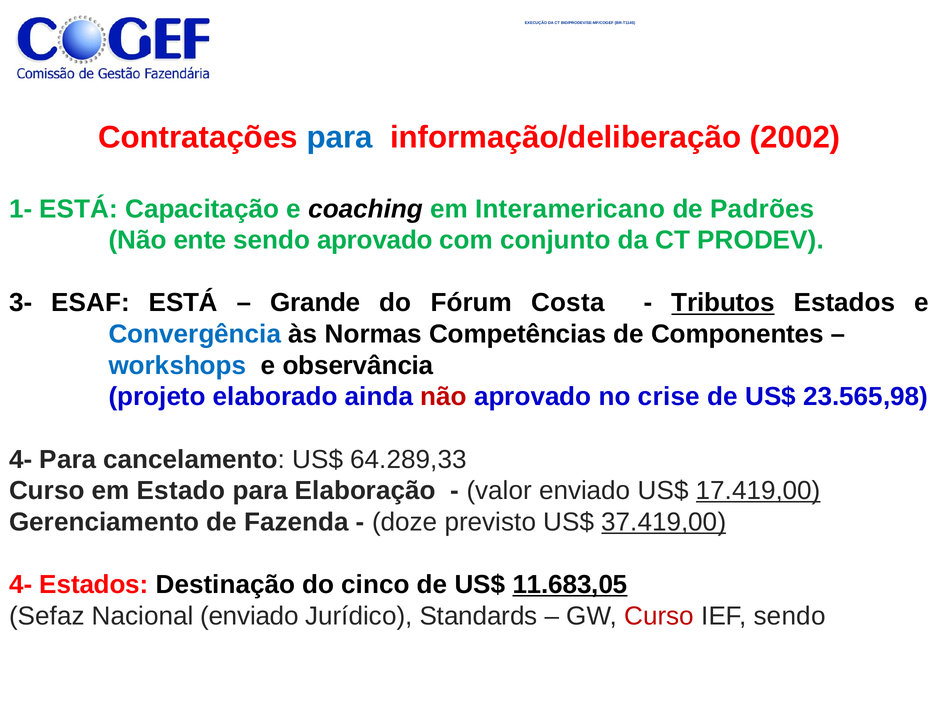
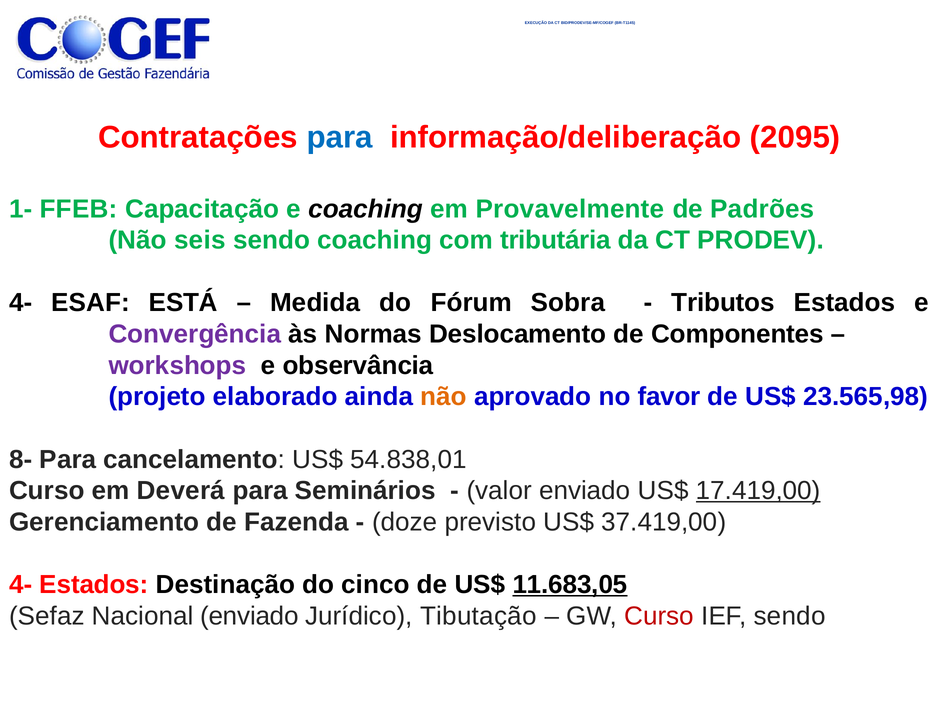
2002: 2002 -> 2095 (795, 137)
1- ESTÁ: ESTÁ -> FFEB (79, 209)
Interamericano: Interamericano -> Provavelmente (570, 209)
ente: ente -> seis (200, 240)
sendo aprovado: aprovado -> coaching (375, 240)
conjunto: conjunto -> tributária (555, 240)
3-: 3- -> 4- (21, 303)
Grande: Grande -> Medida (315, 303)
Costa: Costa -> Sobra (568, 303)
Tributos underline: present -> none (723, 303)
Convergência colour: blue -> purple (195, 334)
Competências: Competências -> Deslocamento (518, 334)
workshops colour: blue -> purple (177, 366)
não colour: red -> orange (443, 397)
crise: crise -> favor (669, 397)
4-: 4- -> 8- (21, 460)
64.289,33: 64.289,33 -> 54.838,01 (409, 460)
Estado: Estado -> Deverá (181, 491)
Elaboração: Elaboração -> Seminários (365, 491)
37.419,00 underline: present -> none (664, 522)
Standards: Standards -> Tibutação (478, 616)
